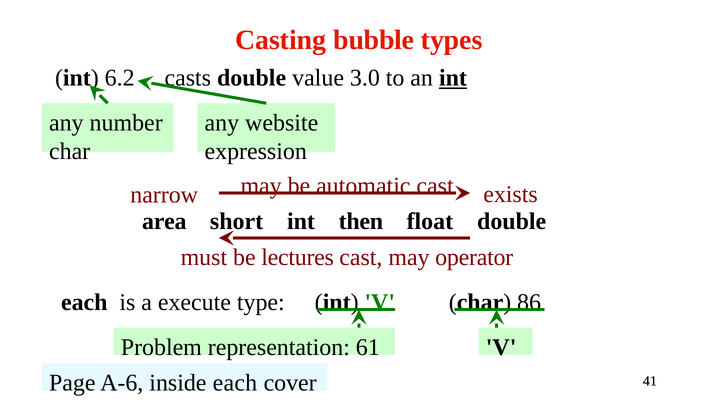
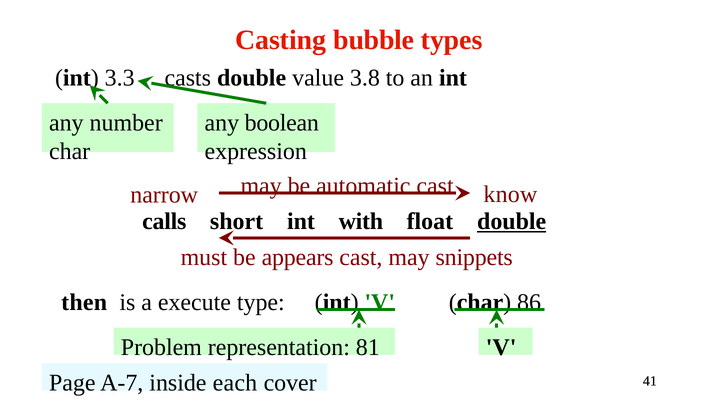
6.2: 6.2 -> 3.3 (120, 78)
3.0: 3.0 -> 3.8 (365, 78)
int underline: present -> none (453, 78)
website: website -> boolean (282, 123)
exists: exists -> know (510, 194)
area: area -> calls (164, 221)
then: then -> with (361, 221)
double underline: none -> present (512, 221)
lectures: lectures -> appears (298, 257)
operator: operator -> snippets (474, 257)
each: each -> then (84, 302)
61: 61 -> 81 (368, 347)
A-6: A-6 -> A-7 (122, 383)
